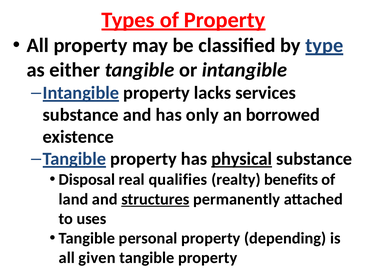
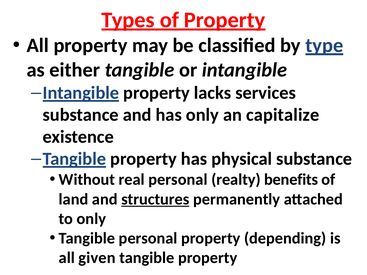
borrowed: borrowed -> capitalize (283, 115)
physical underline: present -> none (242, 159)
Disposal: Disposal -> Without (87, 180)
real qualifies: qualifies -> personal (178, 180)
to uses: uses -> only (91, 219)
